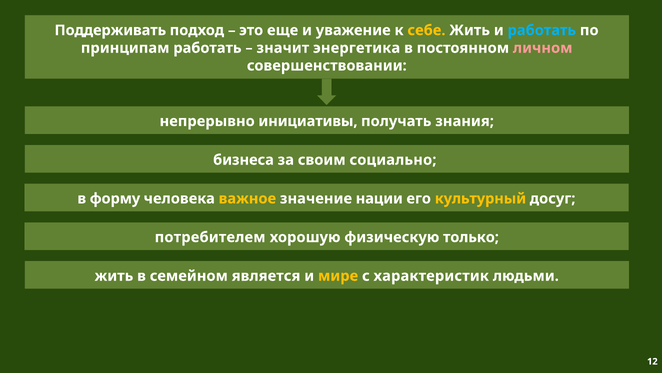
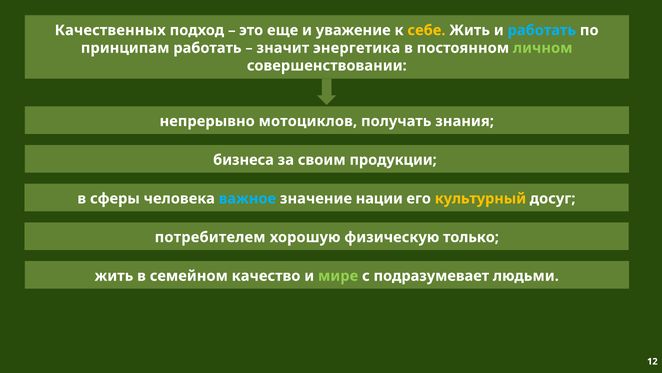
Поддерживать: Поддерживать -> Качественных (110, 30)
личном colour: pink -> light green (543, 48)
инициативы: инициативы -> мотоциклов (308, 121)
социально: социально -> продукции (393, 160)
форму: форму -> сферы (115, 198)
важное colour: yellow -> light blue (247, 198)
является: является -> качество (266, 275)
мире colour: yellow -> light green (338, 275)
характеристик: характеристик -> подразумевает (431, 275)
